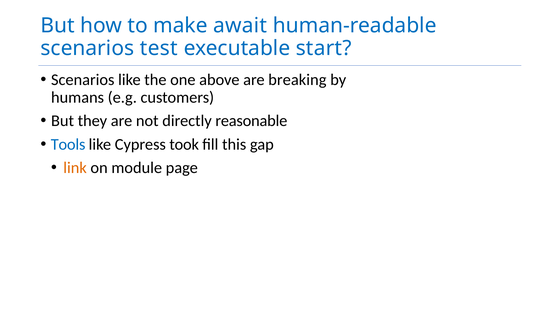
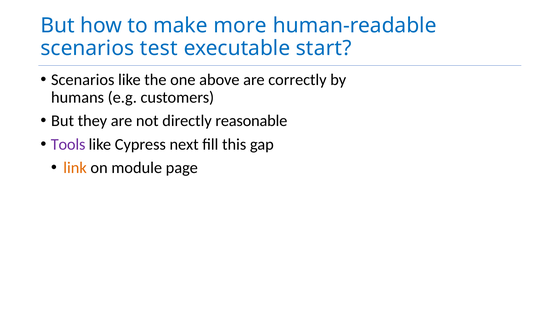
await: await -> more (240, 25)
breaking: breaking -> correctly (297, 80)
Tools colour: blue -> purple (68, 144)
took: took -> next (184, 144)
